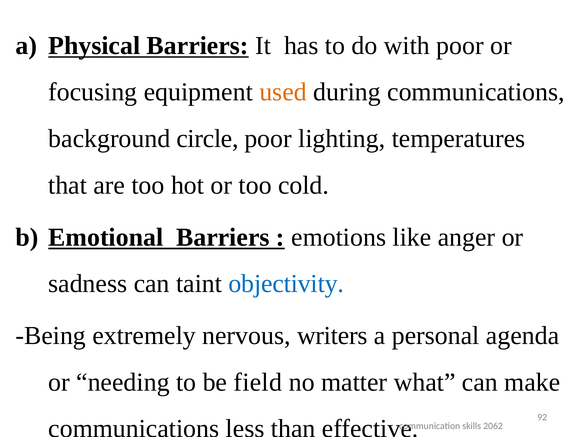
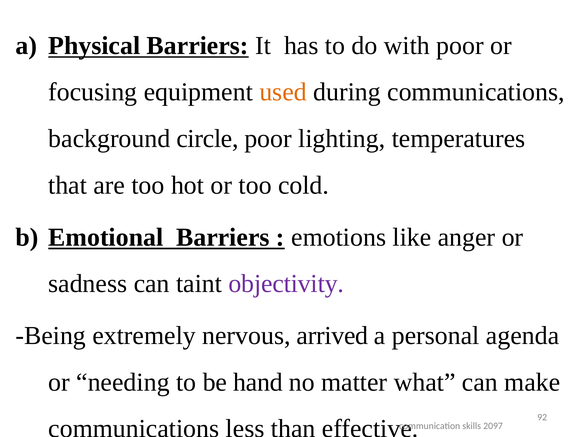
objectivity colour: blue -> purple (286, 283)
writers: writers -> arrived (332, 335)
field: field -> hand (258, 382)
2062: 2062 -> 2097 (493, 426)
